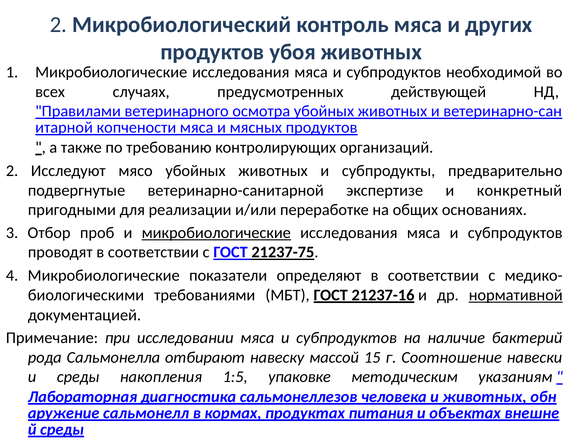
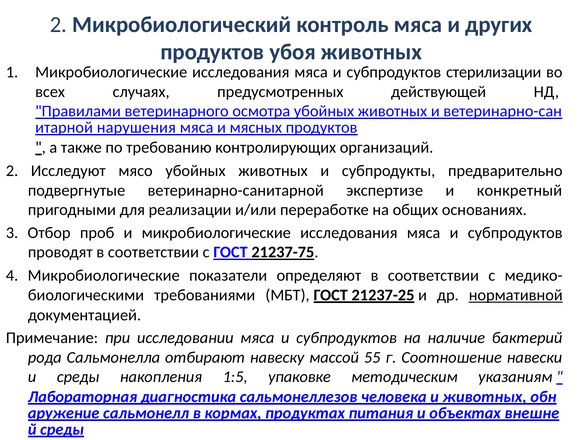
необходимой: необходимой -> стерилизации (494, 72)
копчености: копчености -> нарушения (136, 128)
микробиологические underline: present -> none (216, 233)
21237-16: 21237-16 -> 21237-25 (383, 295)
15: 15 -> 55 (372, 358)
